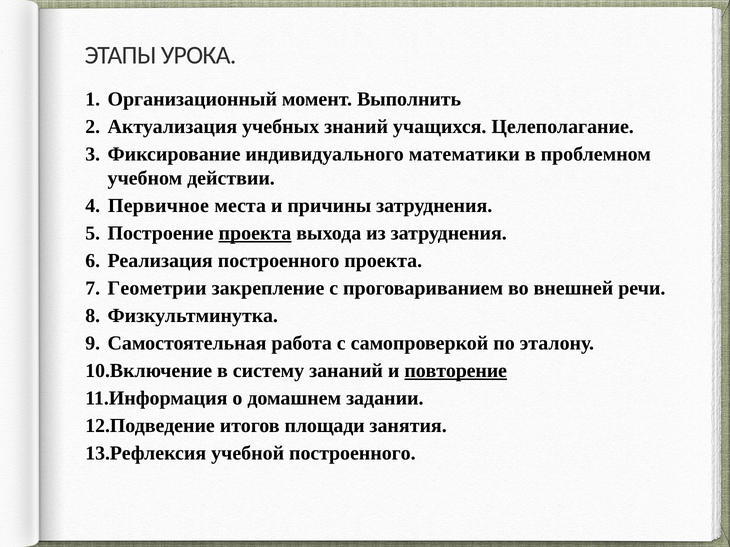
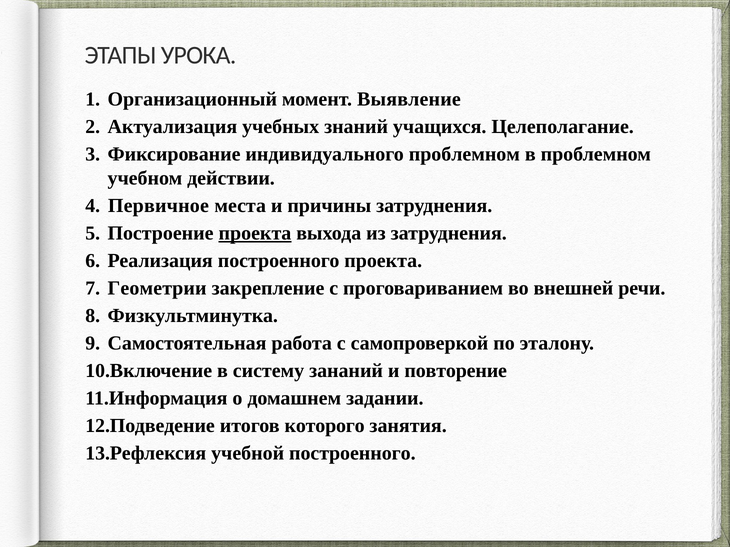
Выполнить: Выполнить -> Выявление (409, 99)
индивидуального математики: математики -> проблемном (464, 154)
повторение underline: present -> none (456, 371)
площади: площади -> которого (325, 426)
